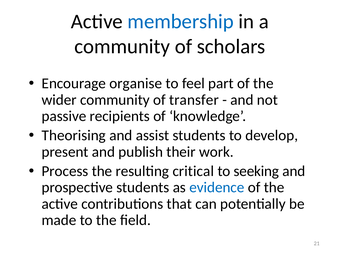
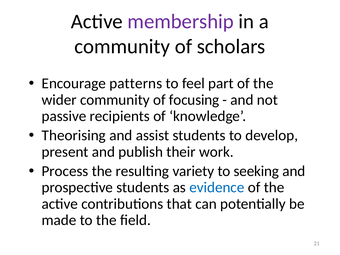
membership colour: blue -> purple (181, 22)
organise: organise -> patterns (136, 83)
transfer: transfer -> focusing (194, 100)
critical: critical -> variety (193, 171)
